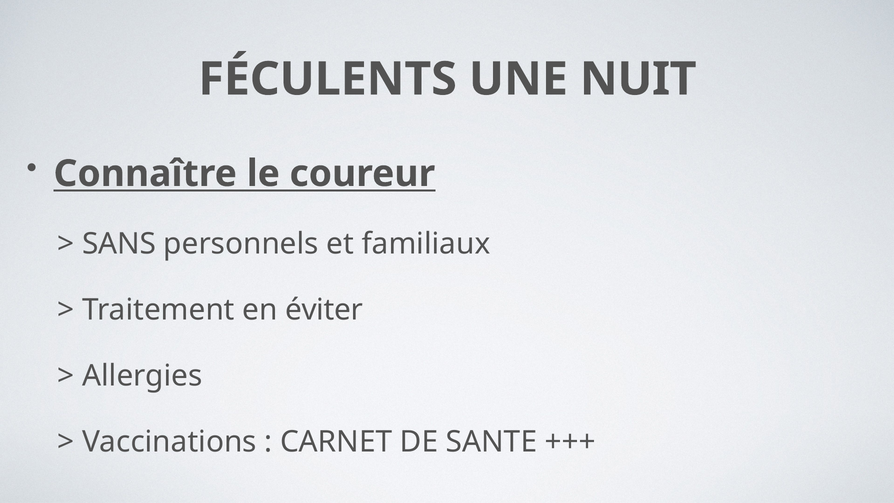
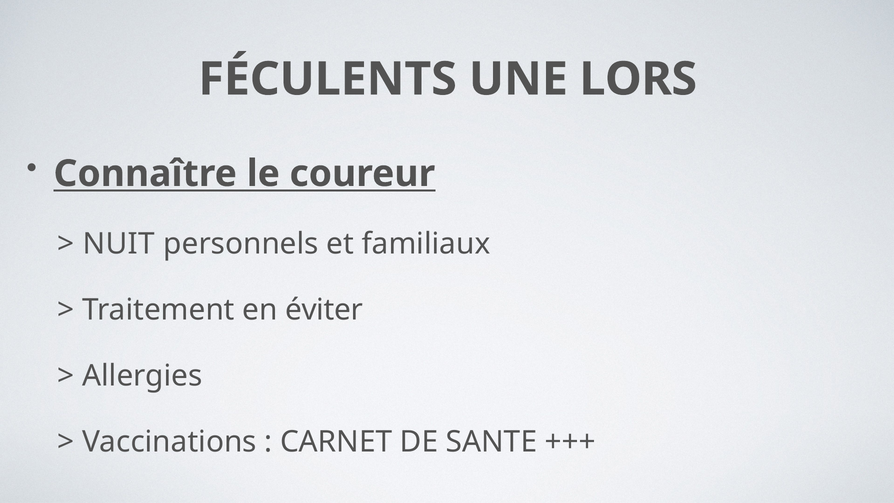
NUIT: NUIT -> LORS (638, 79)
SANS: SANS -> NUIT (119, 244)
